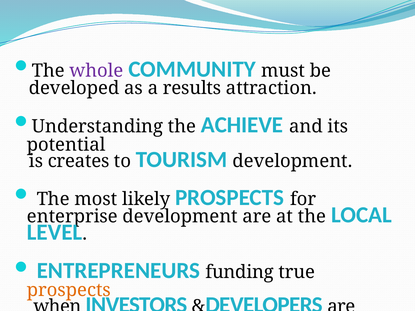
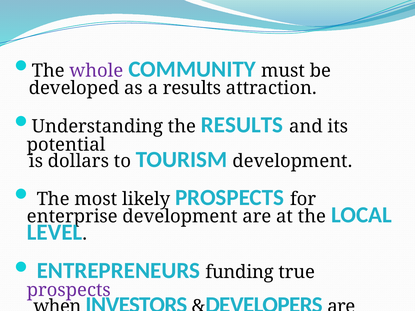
the ACHIEVE: ACHIEVE -> RESULTS (242, 125)
creates: creates -> dollars (78, 161)
prospects colour: orange -> purple (69, 290)
